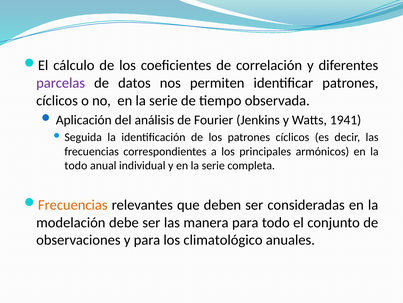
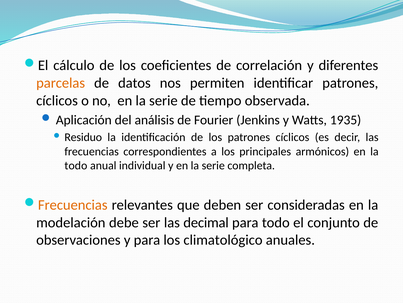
parcelas colour: purple -> orange (61, 83)
1941: 1941 -> 1935 (346, 120)
Seguida: Seguida -> Residuo (83, 137)
manera: manera -> decimal (206, 222)
